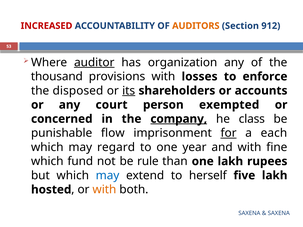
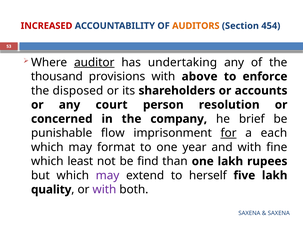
912: 912 -> 454 (271, 26)
organization: organization -> undertaking (182, 62)
losses: losses -> above (200, 77)
its underline: present -> none (129, 91)
exempted: exempted -> resolution (229, 105)
company underline: present -> none (179, 119)
class: class -> brief (252, 119)
regard: regard -> format (116, 147)
fund: fund -> least (80, 161)
rule: rule -> find (148, 161)
may colour: blue -> purple (108, 176)
hosted: hosted -> quality (51, 190)
with colour: orange -> purple (104, 190)
